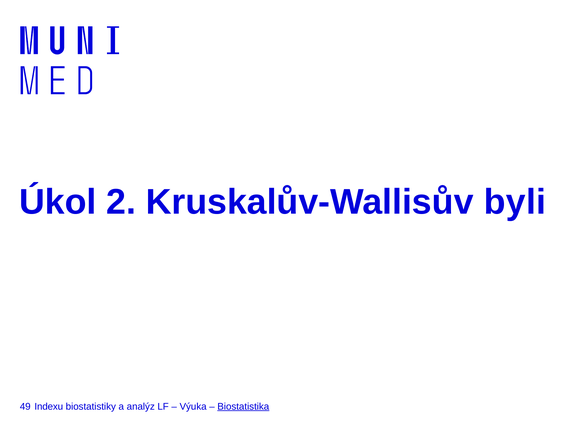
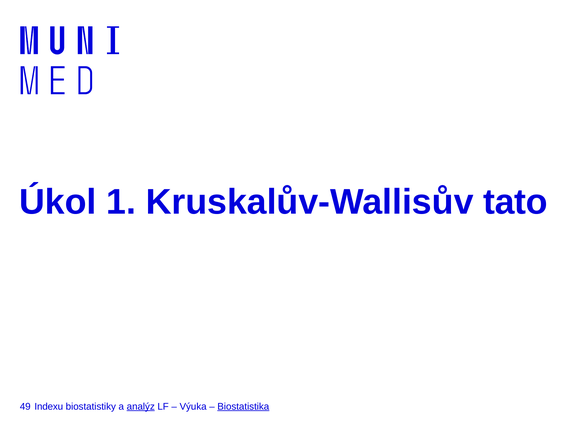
2: 2 -> 1 (121, 202)
byli: byli -> tato (515, 202)
analýz underline: none -> present (141, 406)
